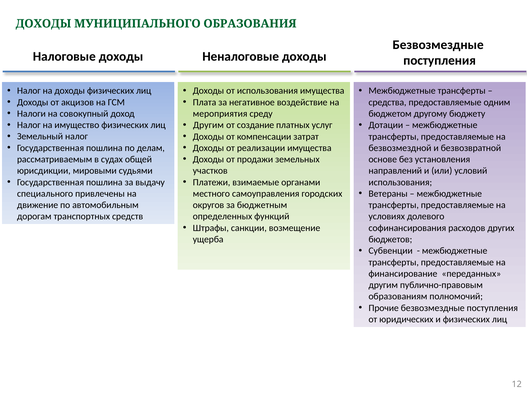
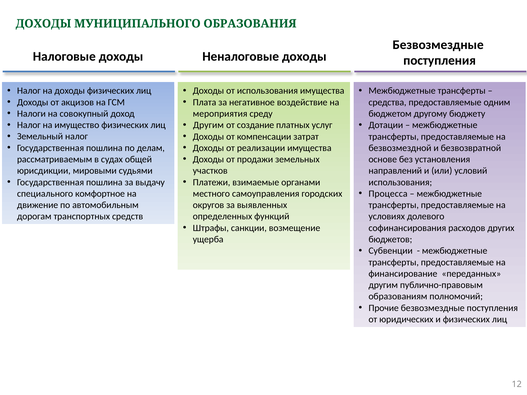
Ветераны: Ветераны -> Процесса (388, 194)
привлечены: привлечены -> комфортное (100, 194)
бюджетным: бюджетным -> выявленных (262, 205)
